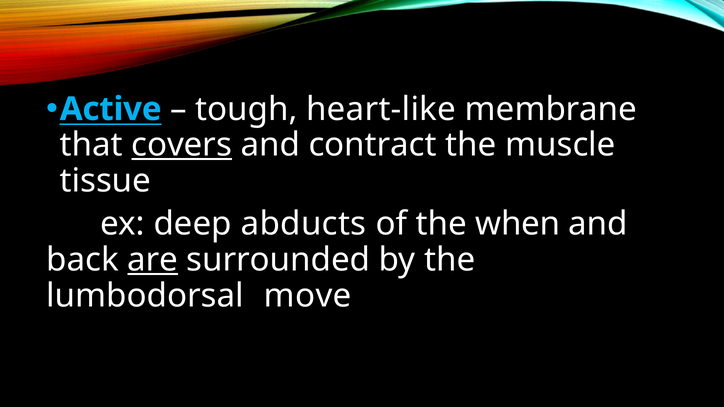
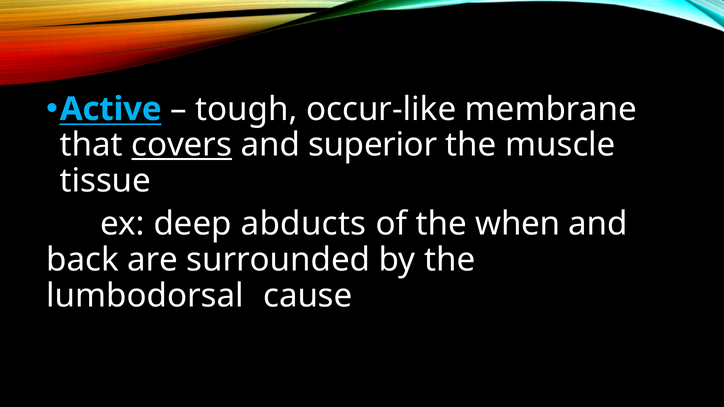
heart-like: heart-like -> occur-like (381, 109)
contract: contract -> superior (373, 145)
are underline: present -> none (153, 260)
move: move -> cause (308, 296)
